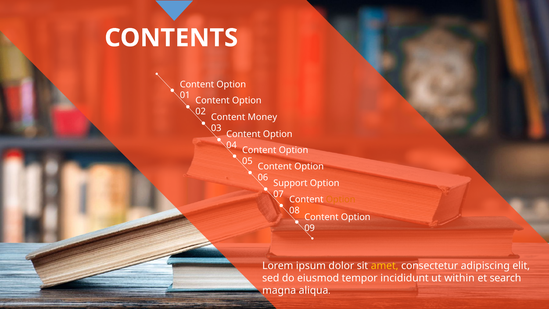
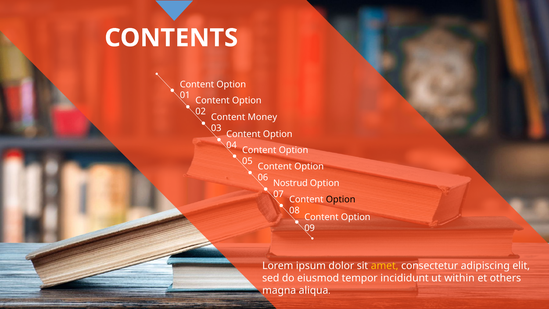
Support: Support -> Nostrud (290, 183)
Option colour: orange -> black (341, 199)
search: search -> others (505, 278)
